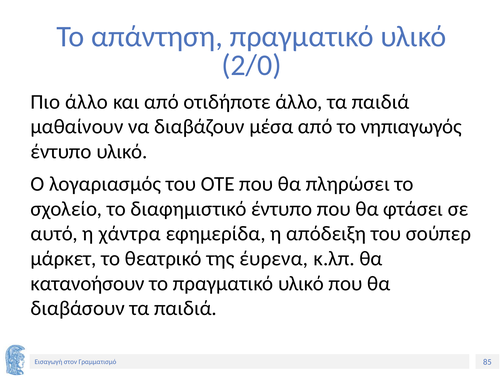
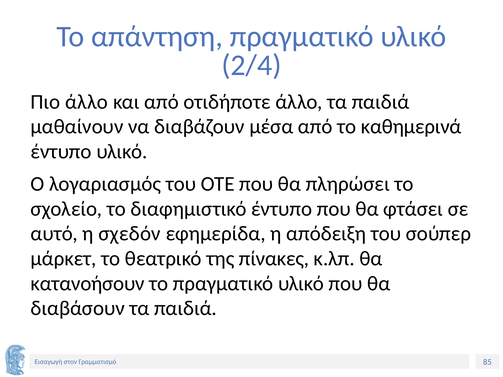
2/0: 2/0 -> 2/4 (251, 65)
νηπιαγωγός: νηπιαγωγός -> καθημερινά (411, 127)
χάντρα: χάντρα -> σχεδόν (130, 234)
έυρενα: έυρενα -> πίνακες (274, 259)
